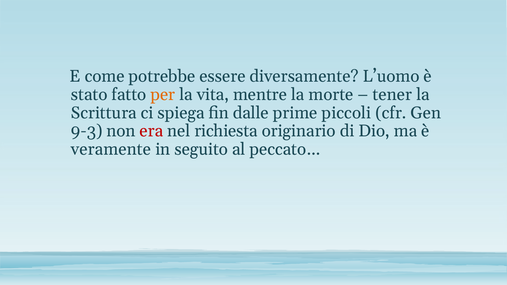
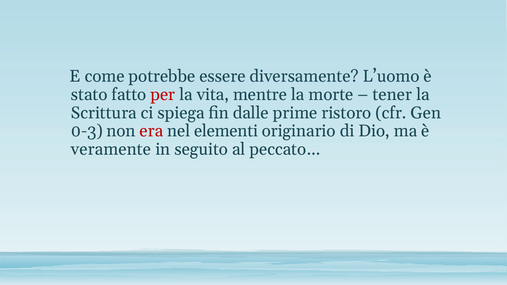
per colour: orange -> red (163, 95)
piccoli: piccoli -> ristoro (346, 113)
9-3: 9-3 -> 0-3 (87, 131)
richiesta: richiesta -> elementi (226, 131)
